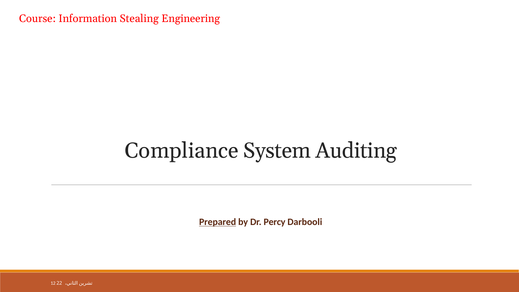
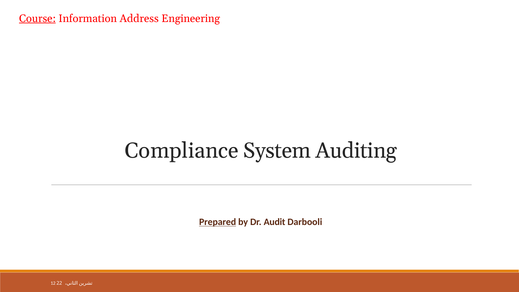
Course underline: none -> present (37, 18)
Stealing: Stealing -> Address (139, 18)
Percy: Percy -> Audit (275, 222)
